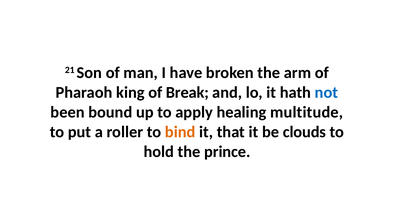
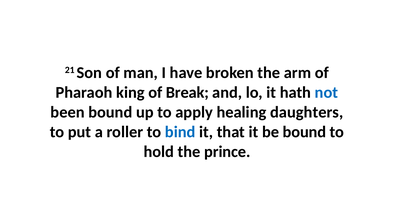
multitude: multitude -> daughters (307, 112)
bind colour: orange -> blue (180, 132)
be clouds: clouds -> bound (304, 132)
